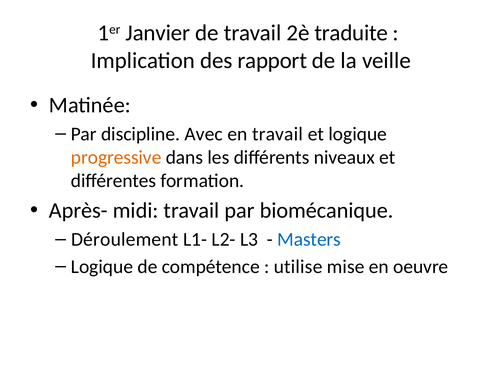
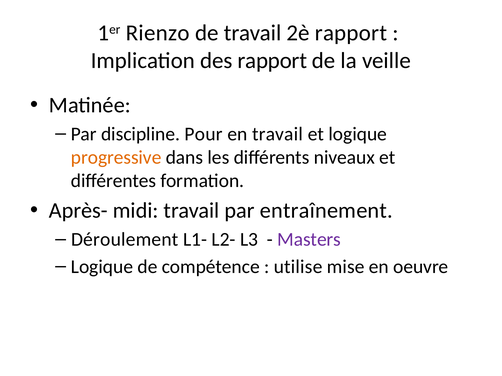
Janvier: Janvier -> Rienzo (158, 33)
2è traduite: traduite -> rapport (351, 33)
Avec: Avec -> Pour (204, 134)
biomécanique: biomécanique -> entraînement (326, 211)
Masters colour: blue -> purple (309, 240)
